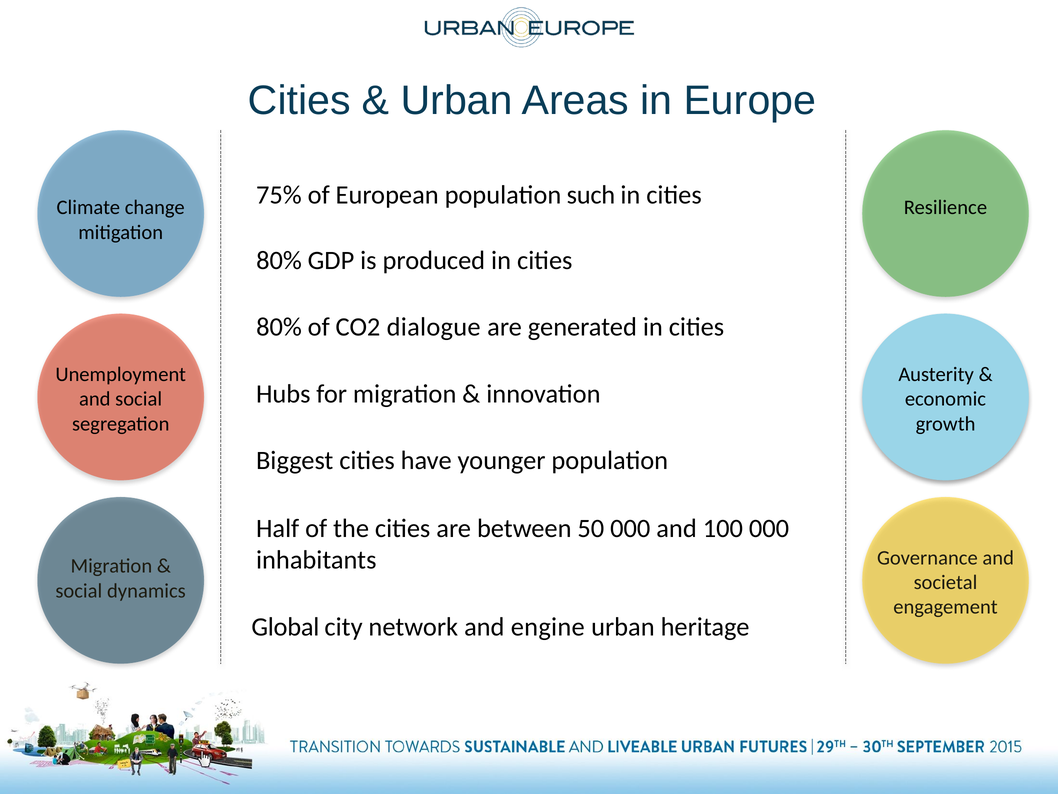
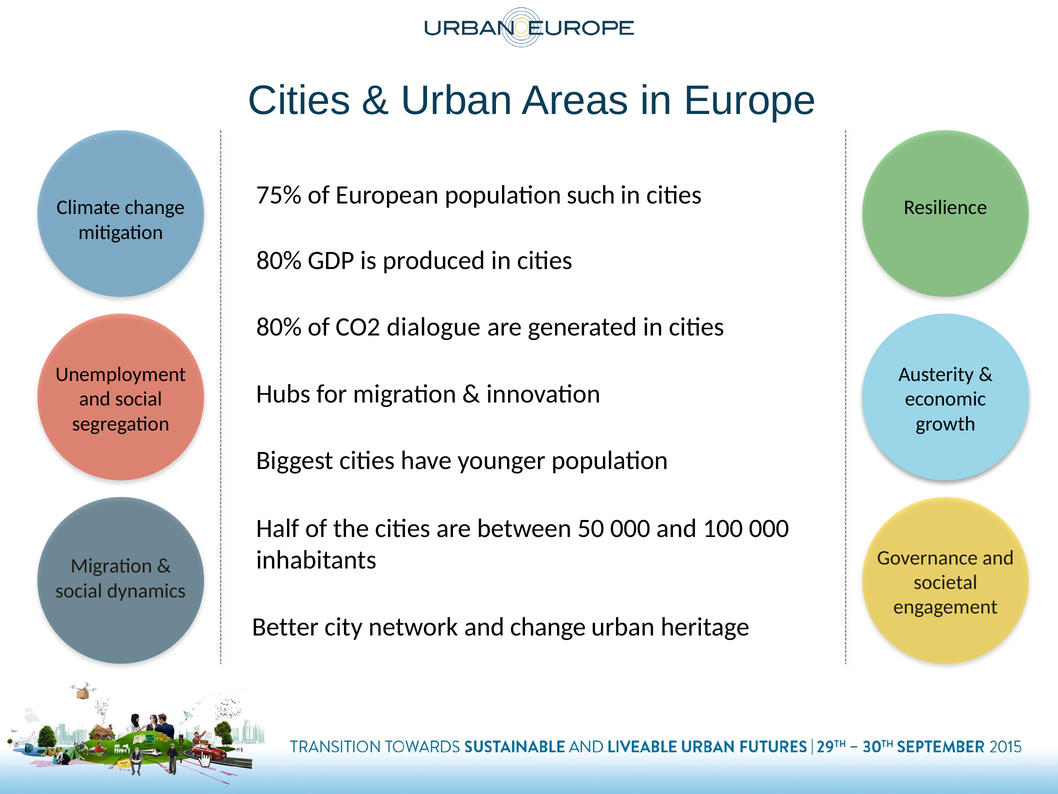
Global: Global -> Better (285, 627)
and engine: engine -> change (548, 627)
